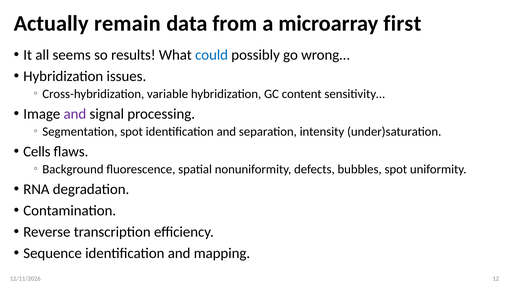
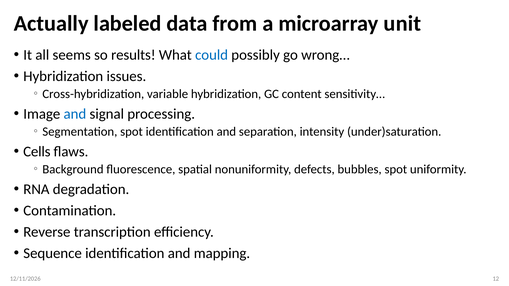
remain: remain -> labeled (128, 23)
first: first -> unit (402, 23)
and colour: purple -> blue (75, 114)
